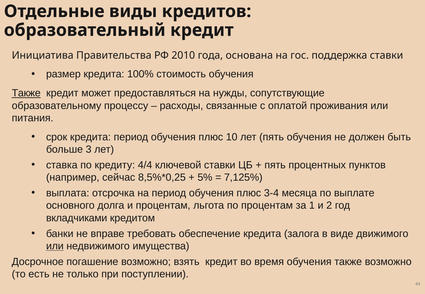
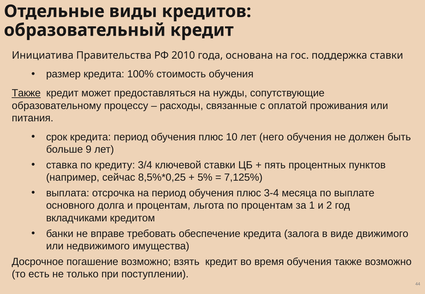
лет пять: пять -> него (272, 137)
3: 3 -> 9 (89, 149)
4/4: 4/4 -> 3/4 (145, 165)
или underline: present -> none (55, 246)
